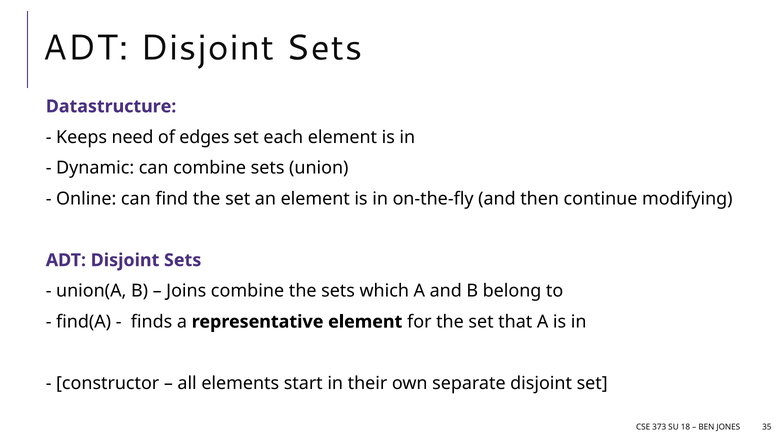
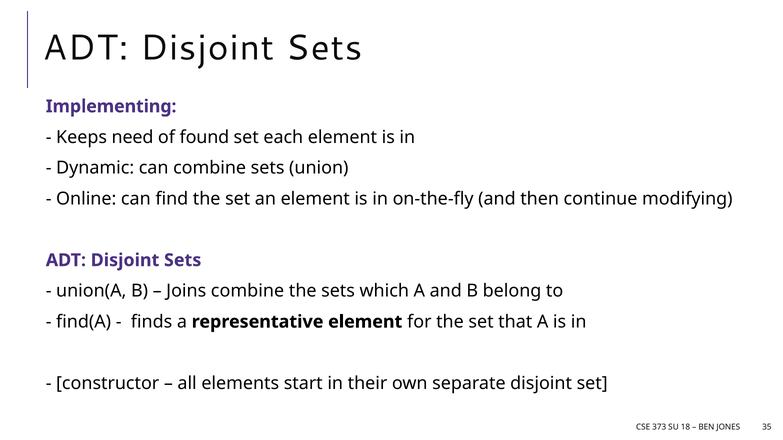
Datastructure: Datastructure -> Implementing (111, 107)
edges: edges -> found (204, 137)
